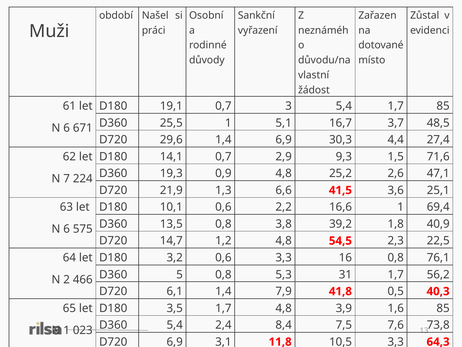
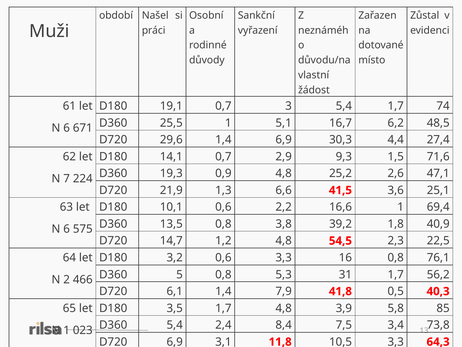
1,7 85: 85 -> 74 (443, 106)
3,7: 3,7 -> 6,2 (396, 123)
1,6: 1,6 -> 5,8 (396, 308)
7,6: 7,6 -> 3,4 (396, 325)
